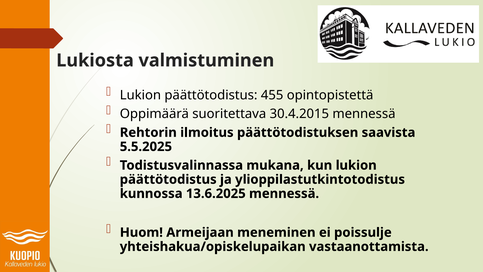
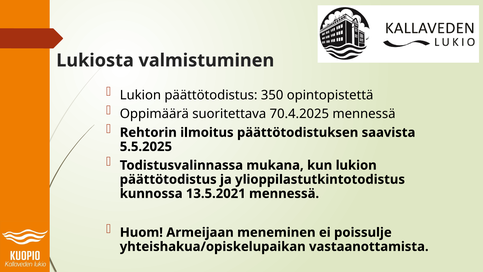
455: 455 -> 350 (272, 95)
30.4.2015: 30.4.2015 -> 70.4.2025 (299, 114)
13.6.2025: 13.6.2025 -> 13.5.2021 (216, 193)
